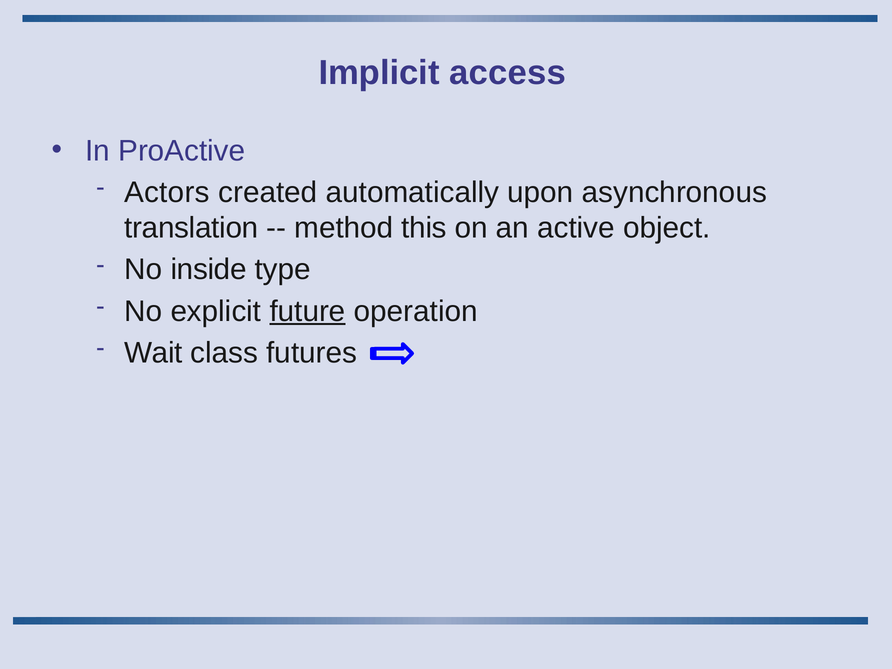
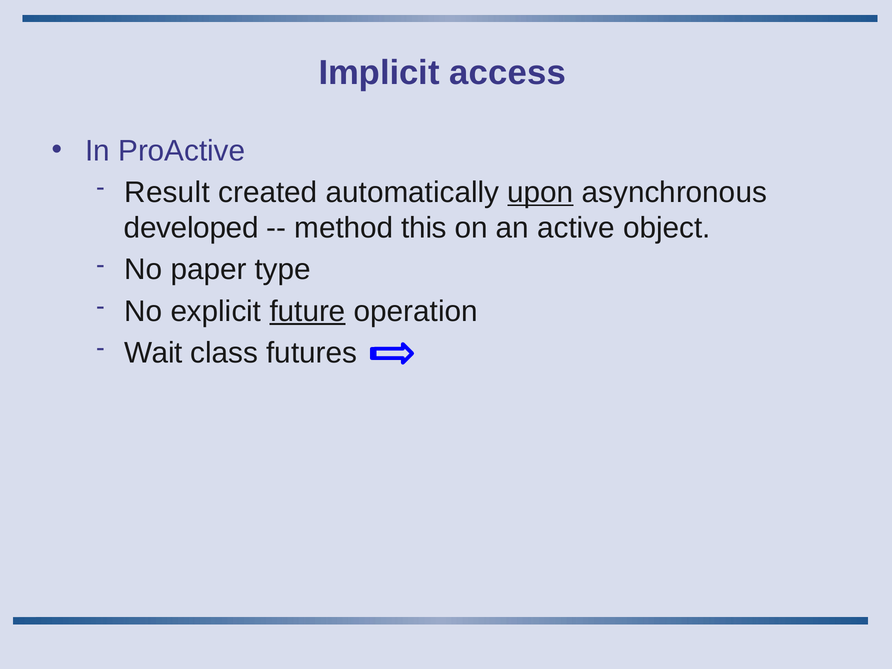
Actors: Actors -> Result (167, 192)
upon underline: none -> present (540, 192)
translation: translation -> developed (191, 228)
inside: inside -> paper (208, 270)
